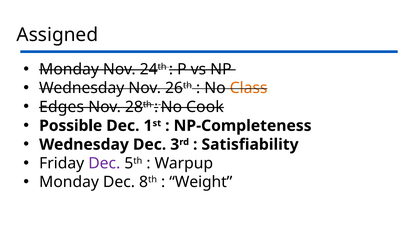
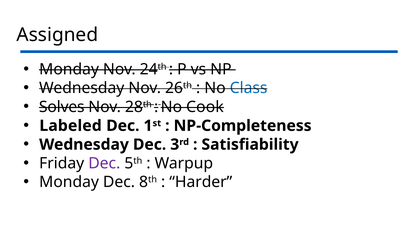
Class colour: orange -> blue (249, 88)
Edges: Edges -> Solves (62, 107)
Possible: Possible -> Labeled (71, 126)
Weight: Weight -> Harder (201, 182)
